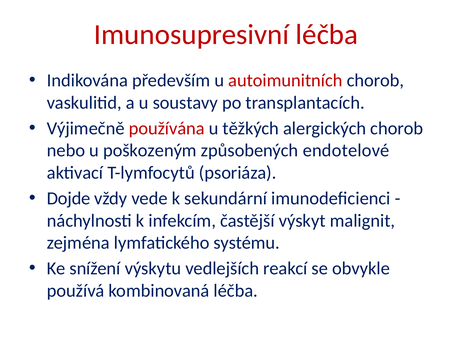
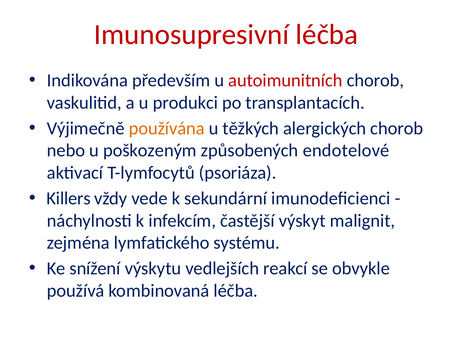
soustavy: soustavy -> produkci (185, 103)
používána colour: red -> orange (167, 129)
Dojde: Dojde -> Killers (69, 199)
